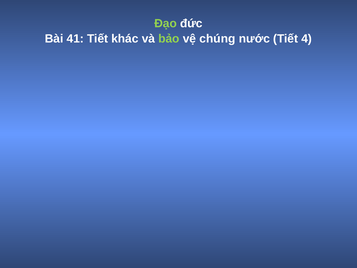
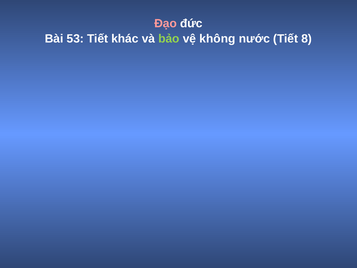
Đạo colour: light green -> pink (166, 23)
41: 41 -> 53 (75, 39)
chúng: chúng -> không (217, 39)
4: 4 -> 8 (307, 39)
